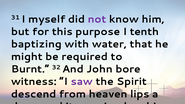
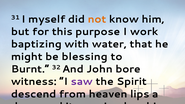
not colour: purple -> orange (97, 19)
tenth: tenth -> work (144, 32)
required: required -> blessing (85, 57)
